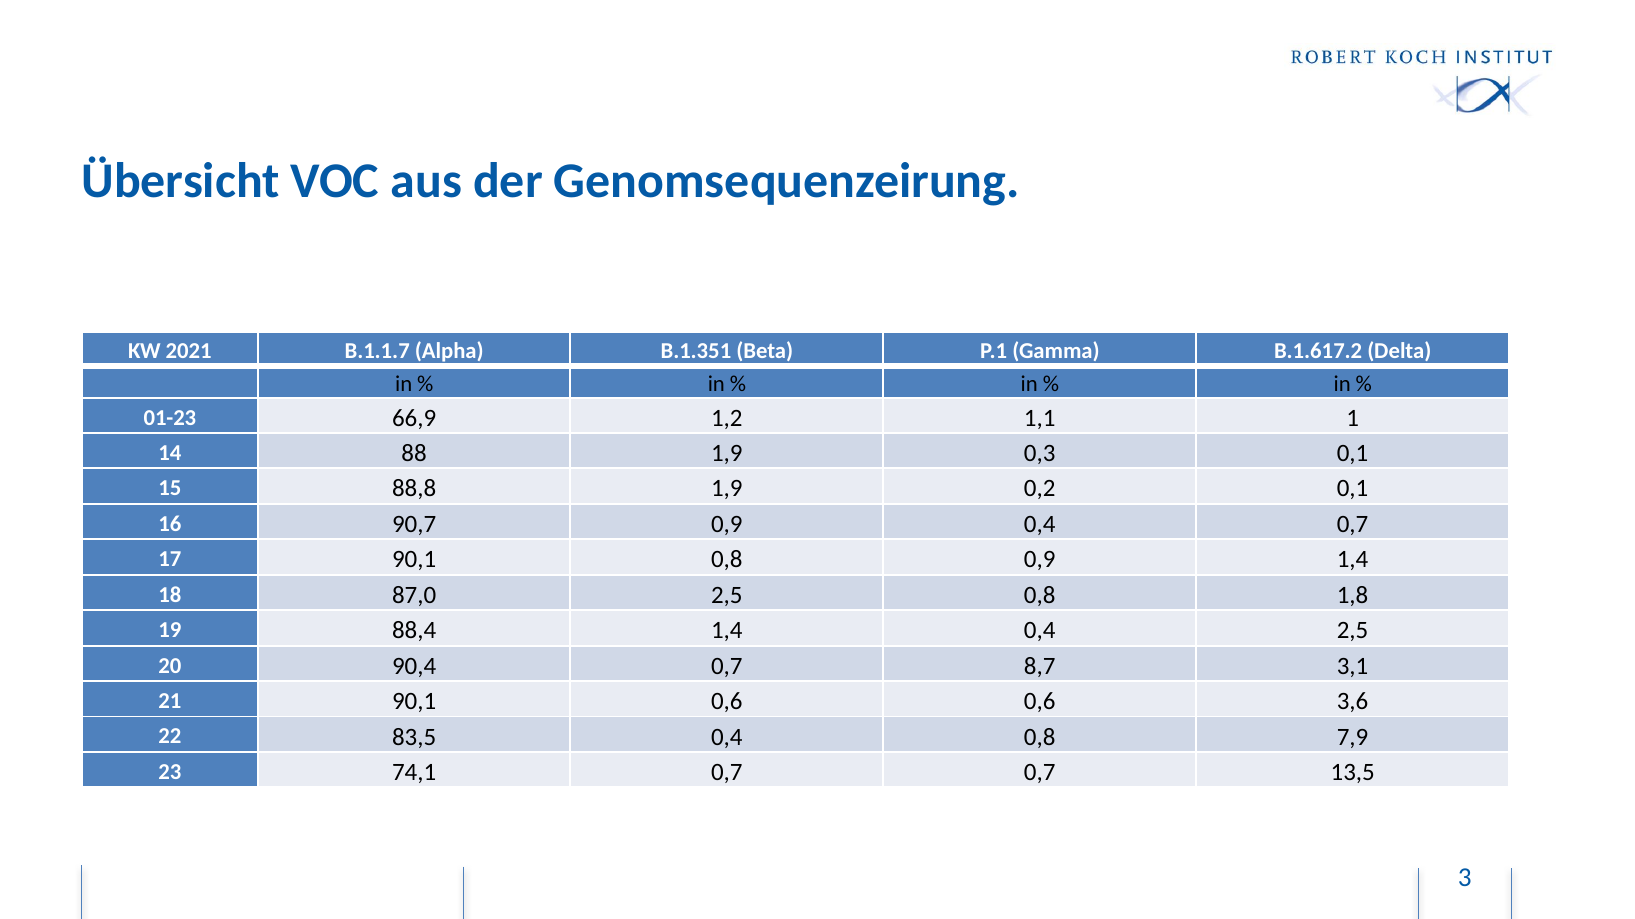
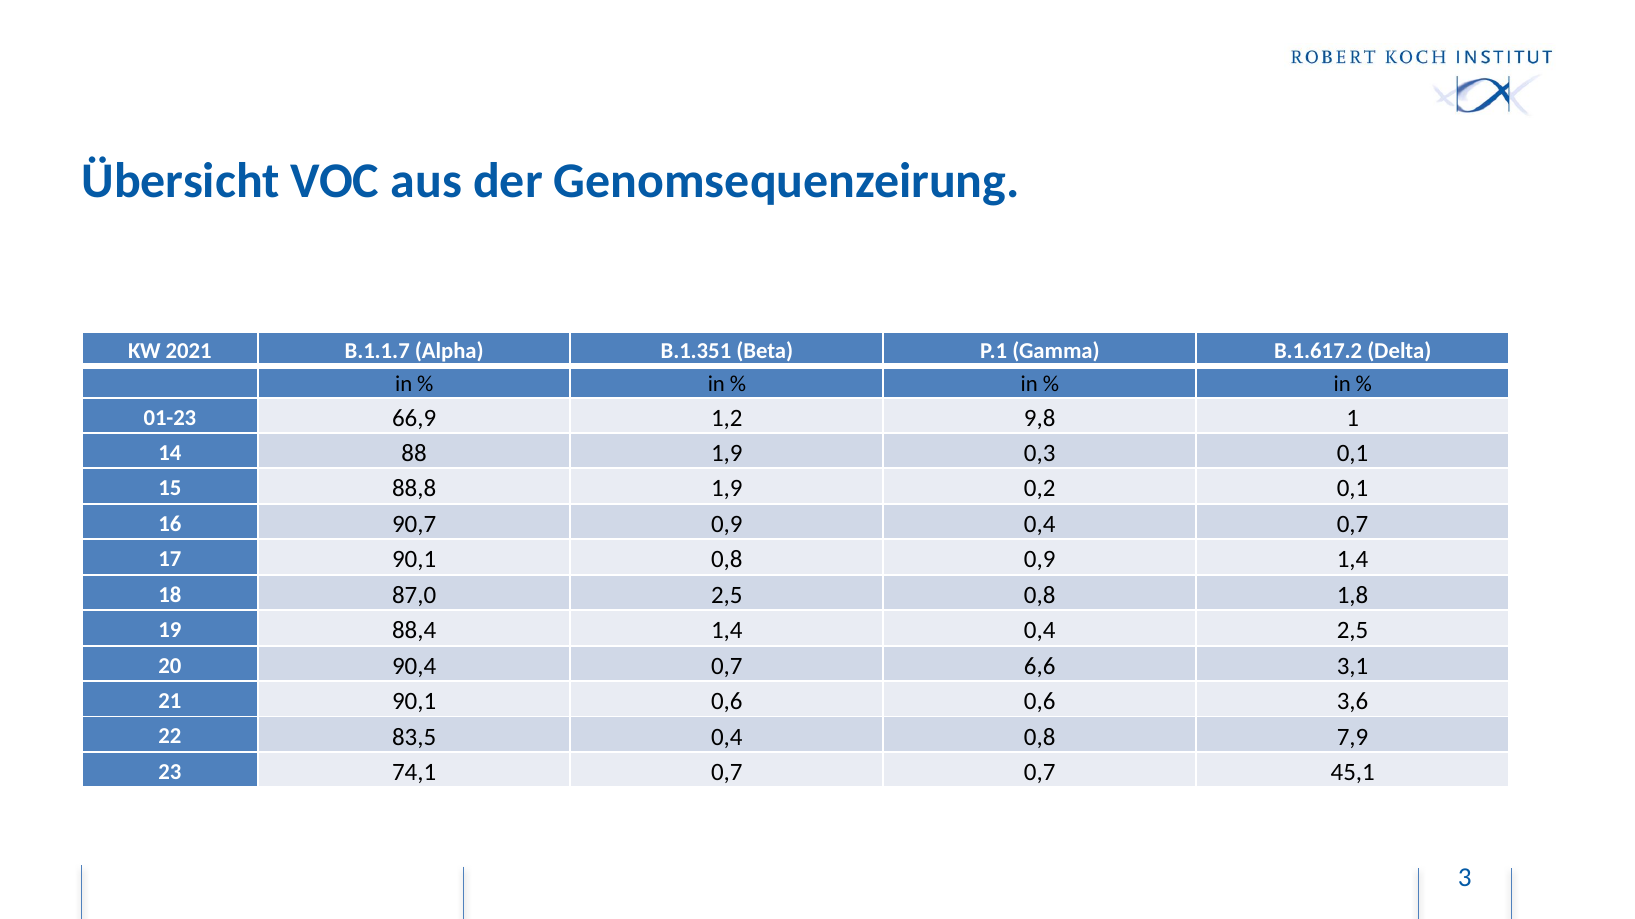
1,1: 1,1 -> 9,8 (1040, 418)
8,7: 8,7 -> 6,6 (1040, 666)
13,5: 13,5 -> 45,1 (1353, 773)
